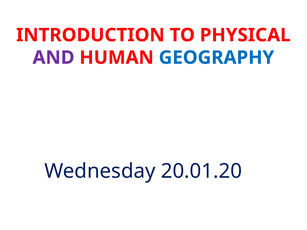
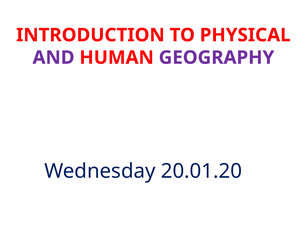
GEOGRAPHY colour: blue -> purple (216, 58)
